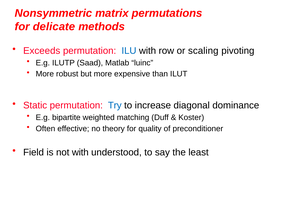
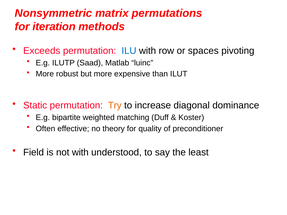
delicate: delicate -> iteration (54, 27)
scaling: scaling -> spaces (203, 51)
Try colour: blue -> orange (115, 106)
